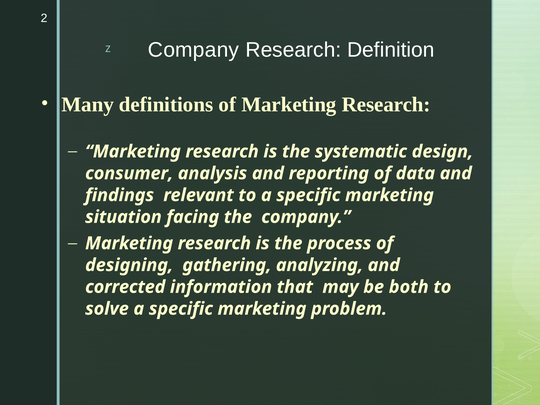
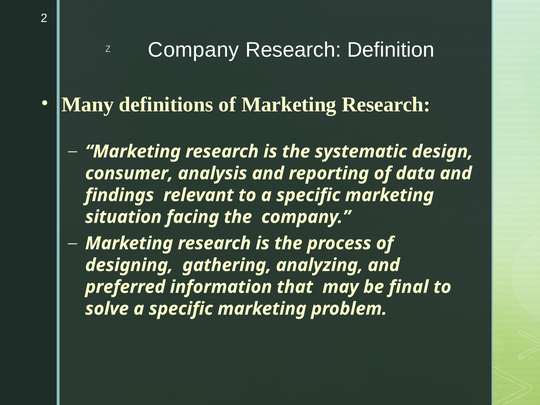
corrected: corrected -> preferred (125, 287)
both: both -> final (409, 287)
